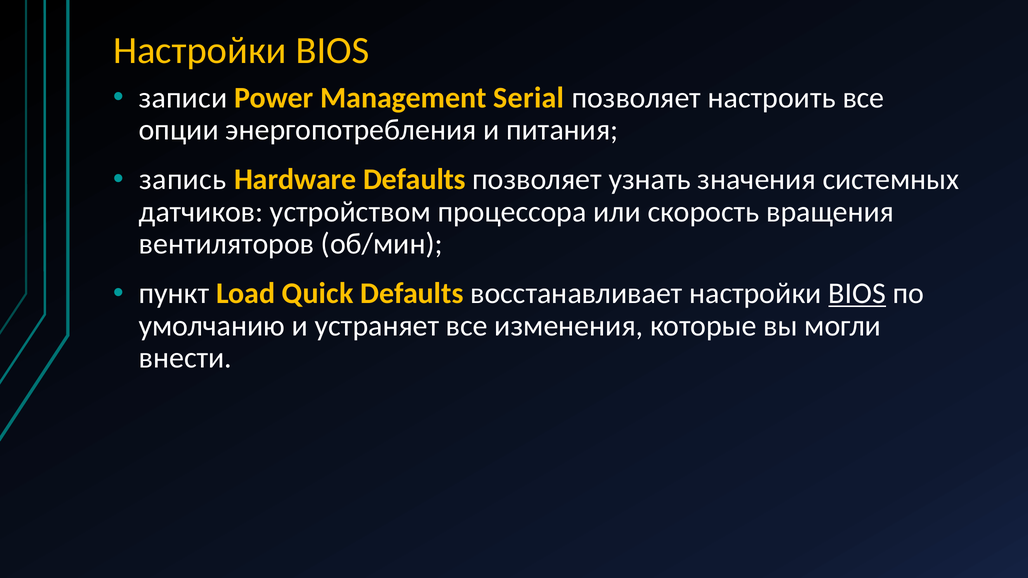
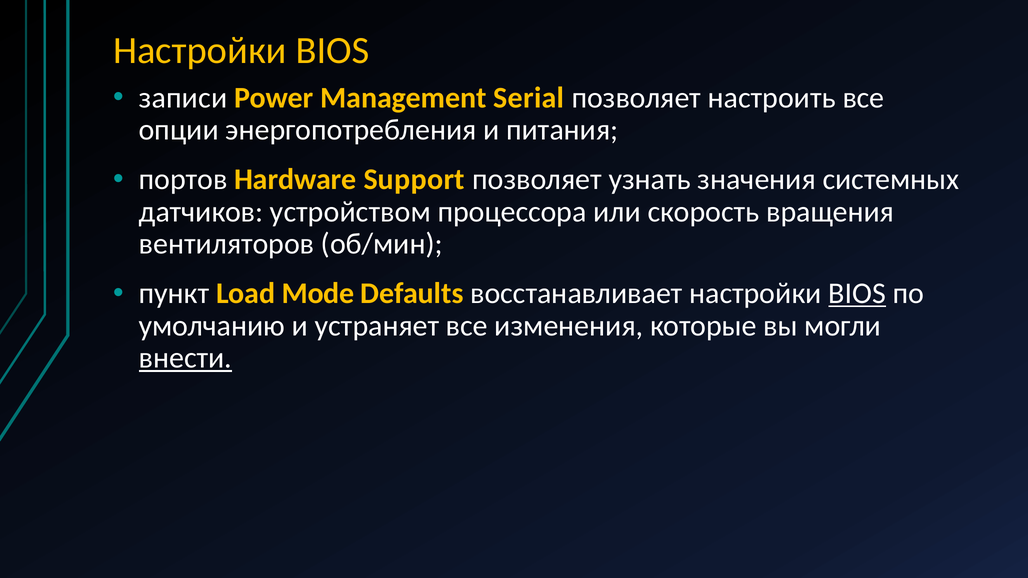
запись: запись -> портов (183, 180)
Hardware Defaults: Defaults -> Support (414, 180)
Quick: Quick -> Mode (318, 294)
внести underline: none -> present (185, 358)
